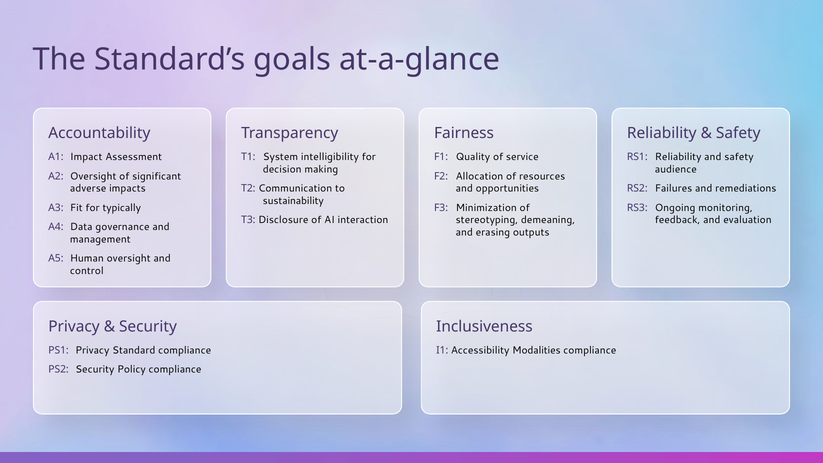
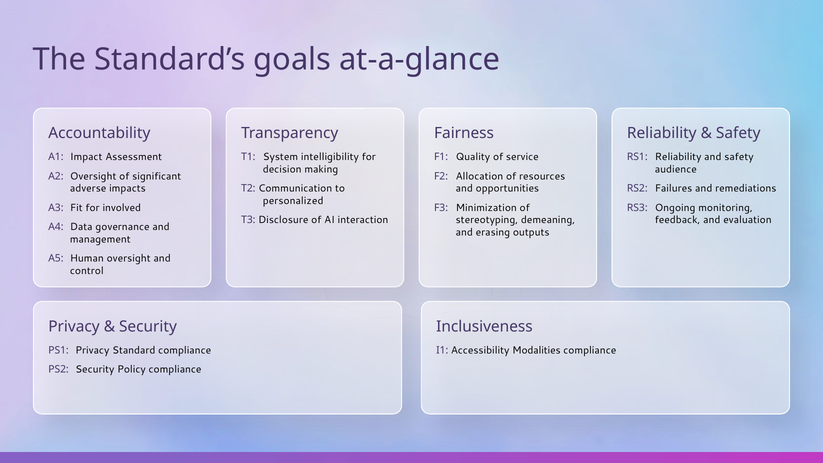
sustainability: sustainability -> personalized (293, 201)
typically: typically -> involved (122, 208)
